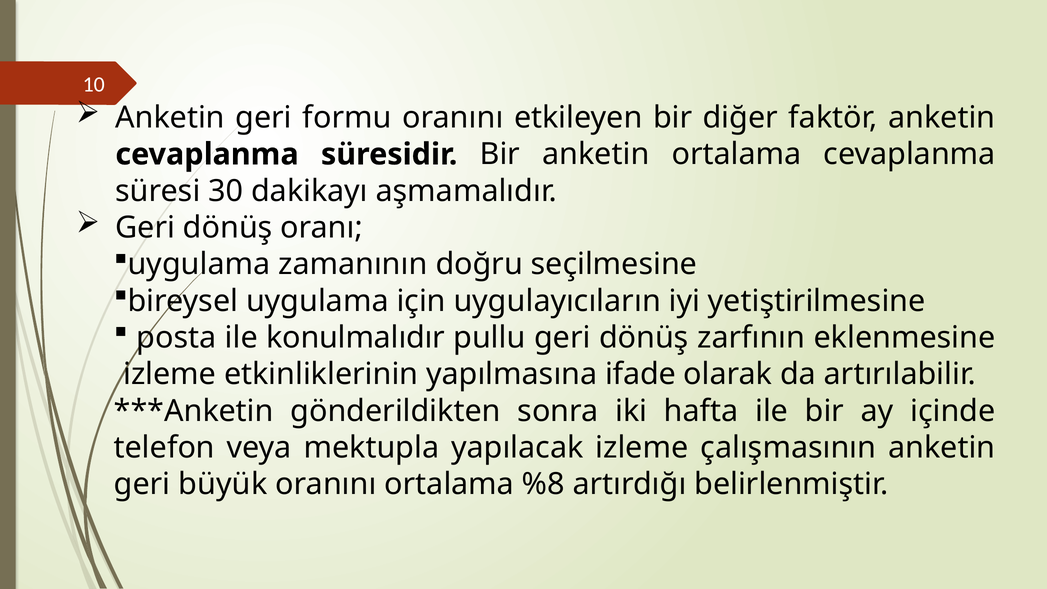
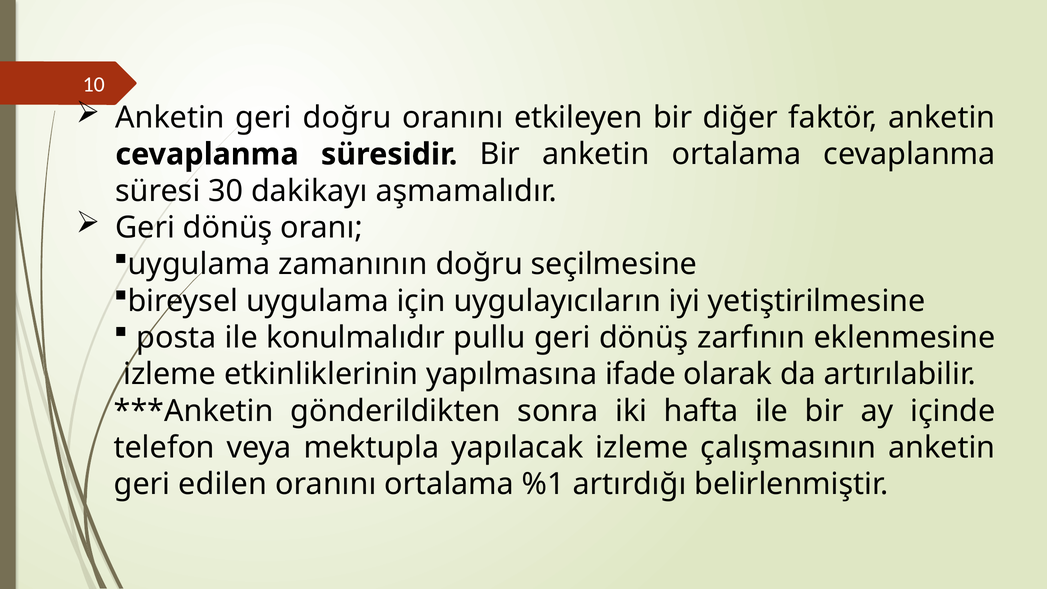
geri formu: formu -> doğru (347, 118)
büyük: büyük -> edilen (223, 484)
%8: %8 -> %1 (543, 484)
